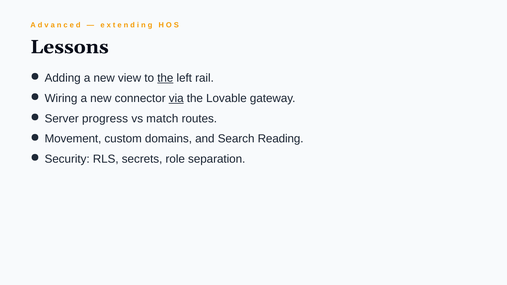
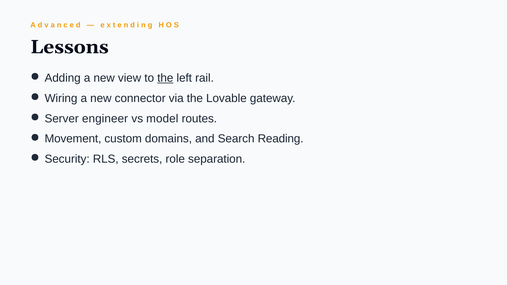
via underline: present -> none (176, 98)
progress: progress -> engineer (105, 119)
match: match -> model (162, 119)
